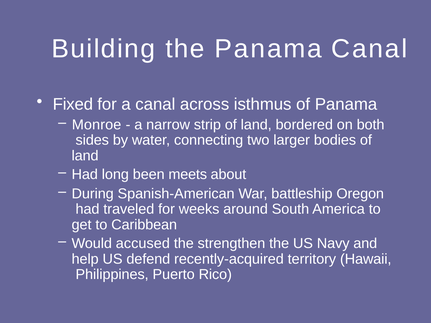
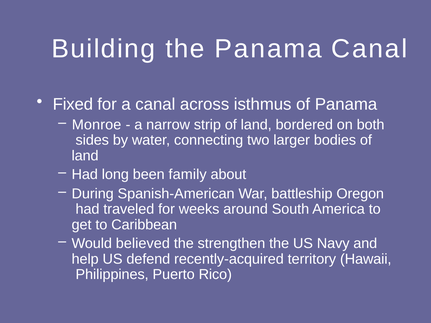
meets: meets -> family (188, 175)
accused: accused -> believed (143, 244)
